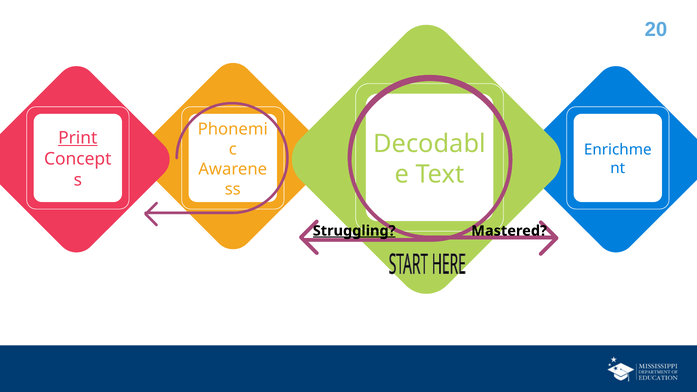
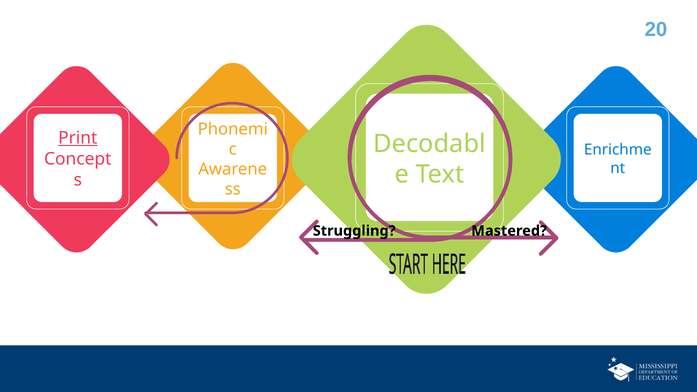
Struggling underline: present -> none (354, 231)
